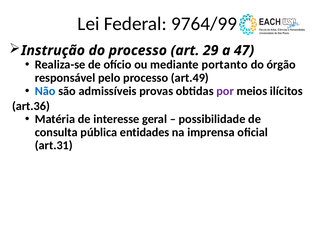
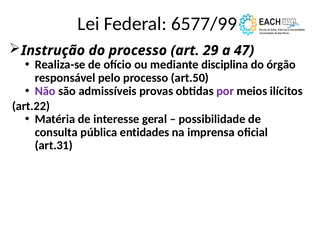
9764/99: 9764/99 -> 6577/99 (204, 24)
portanto: portanto -> disciplina (225, 65)
art.49: art.49 -> art.50 (190, 78)
Não colour: blue -> purple (45, 91)
art.36: art.36 -> art.22 (31, 106)
